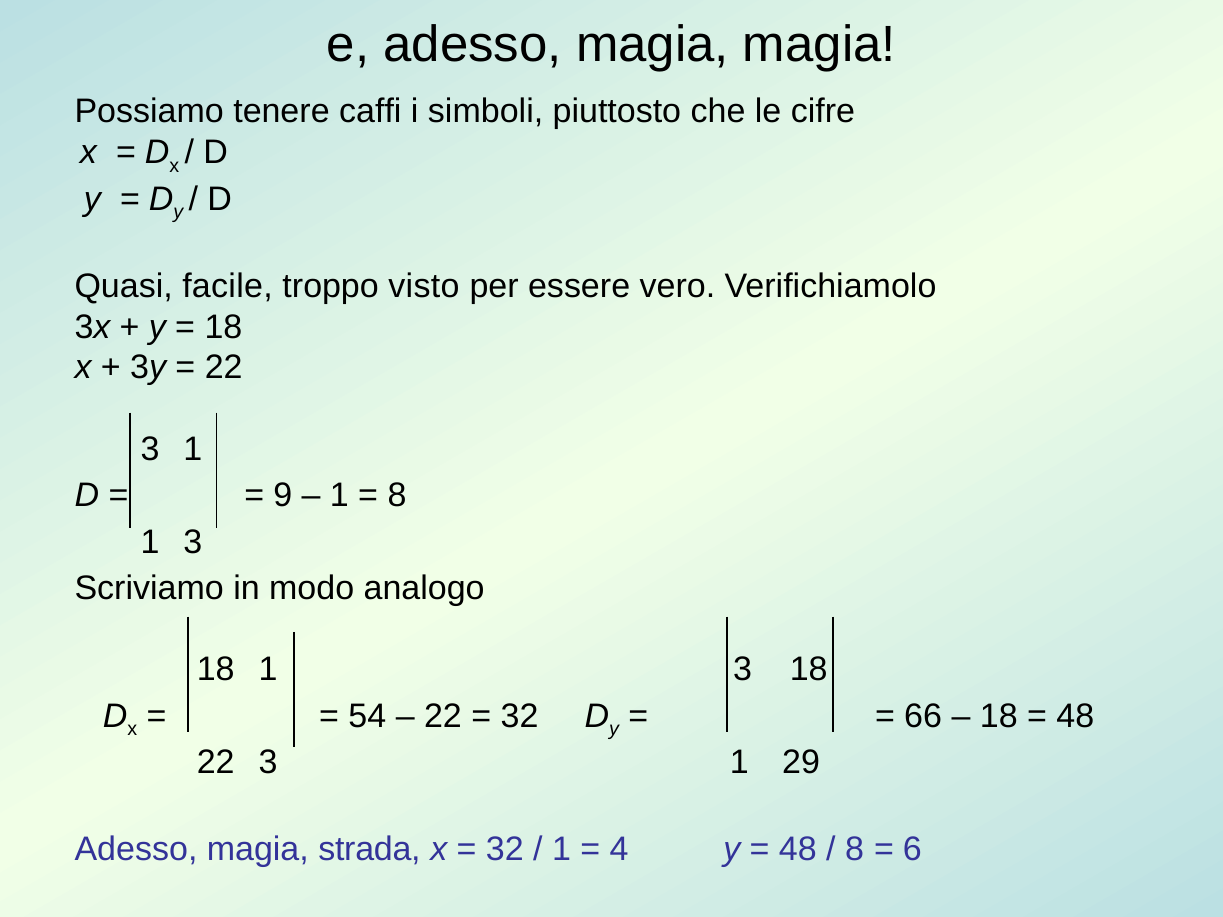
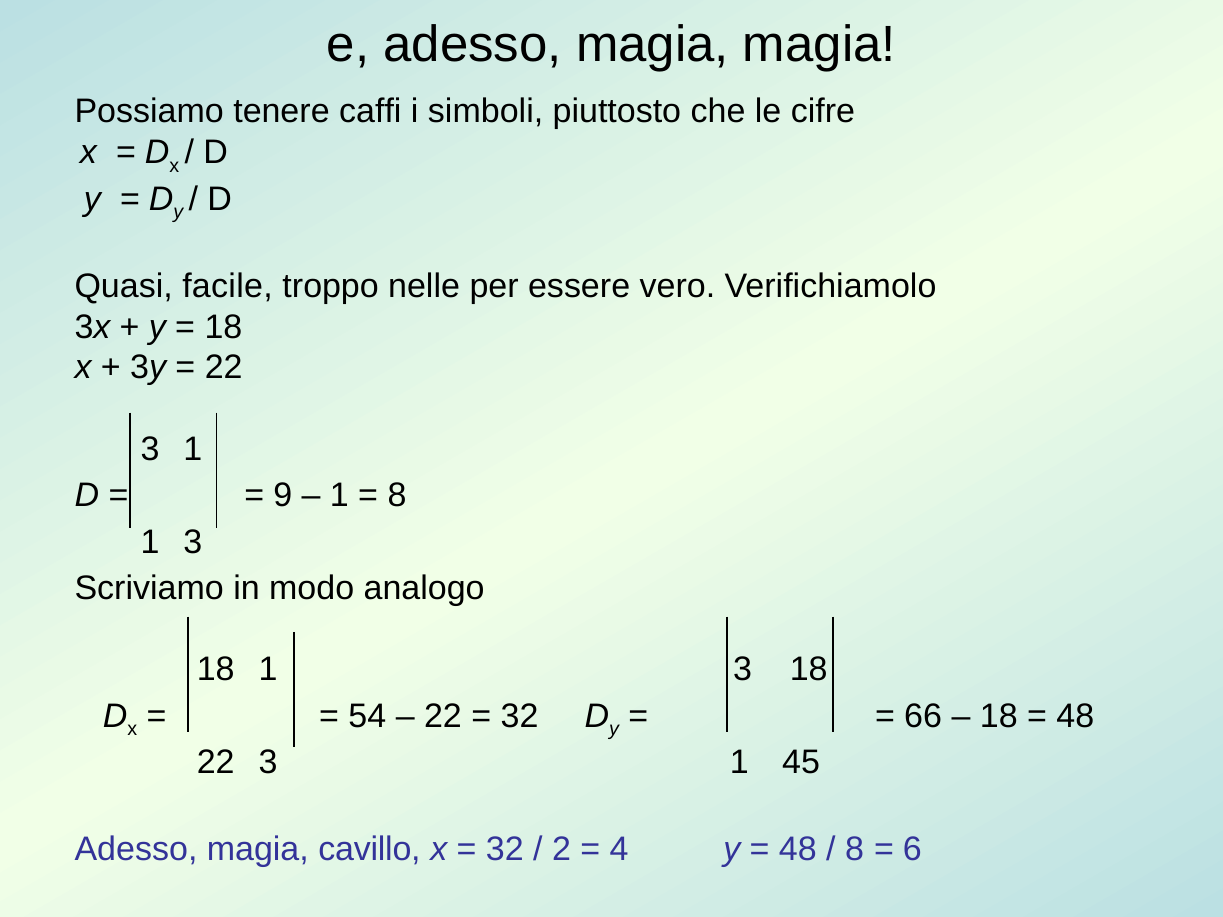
visto: visto -> nelle (424, 286)
29: 29 -> 45 (801, 763)
strada: strada -> cavillo (369, 850)
1: 1 -> 2 (561, 850)
